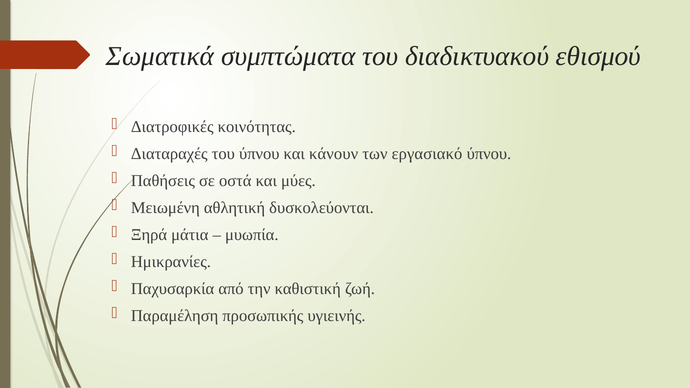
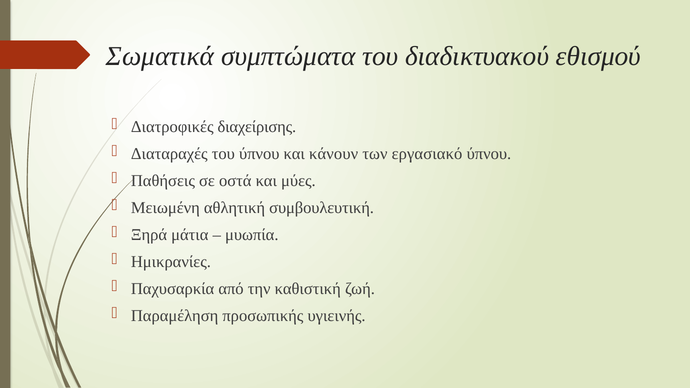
κοινότητας: κοινότητας -> διαχείρισης (257, 127)
δυσκολεύονται: δυσκολεύονται -> συμβουλευτική (322, 208)
